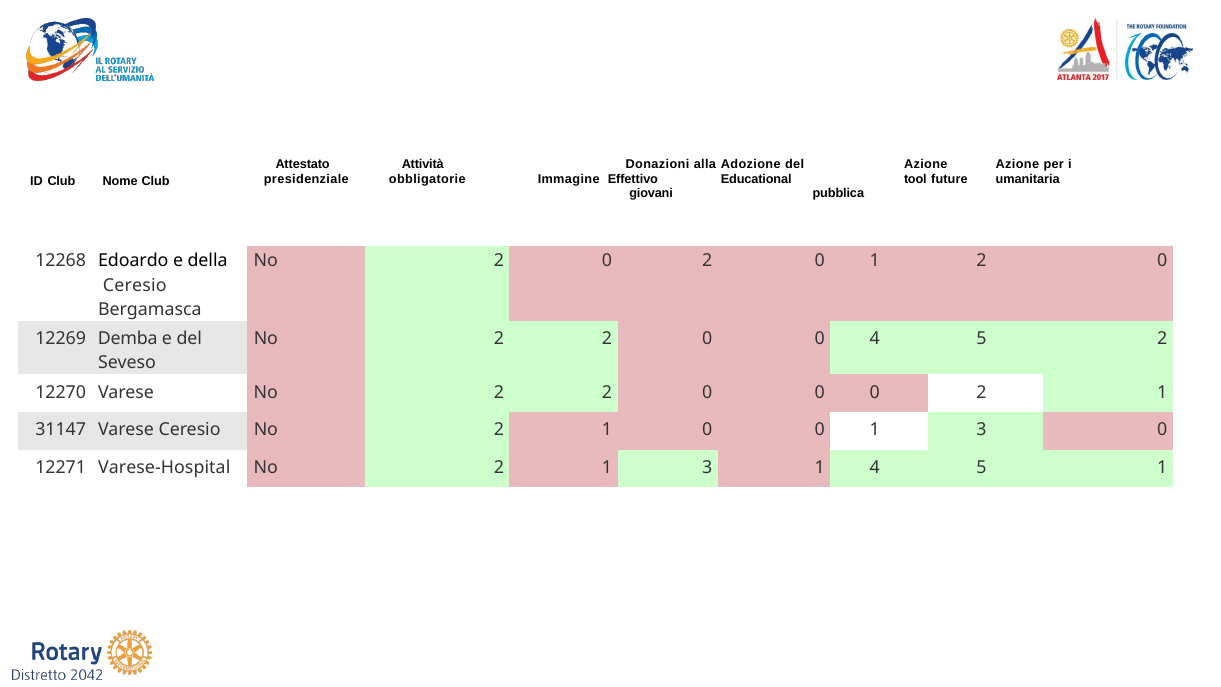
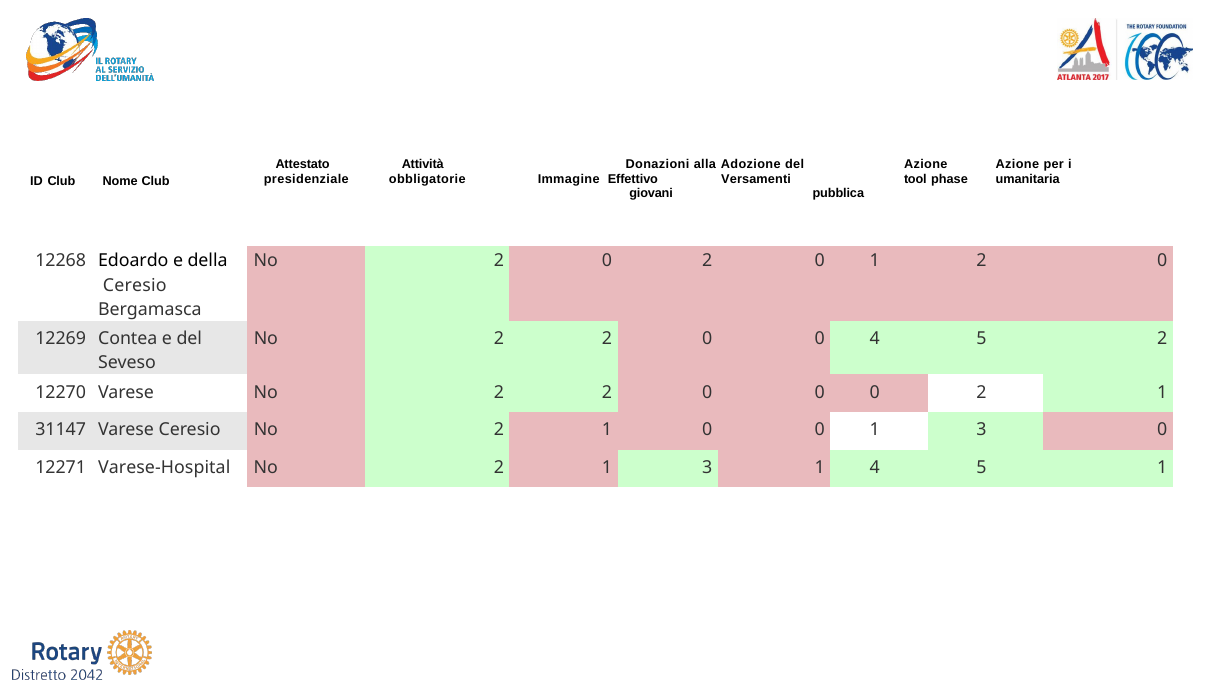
Educational: Educational -> Versamenti (756, 179)
future: future -> phase (950, 179)
Demba: Demba -> Contea (128, 339)
